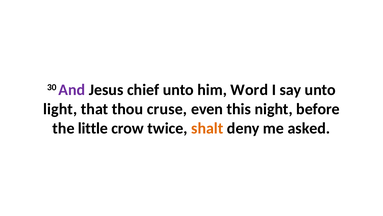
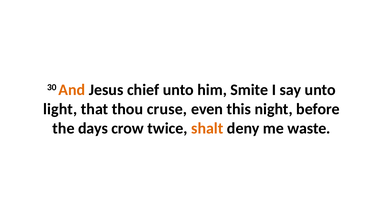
And colour: purple -> orange (72, 90)
Word: Word -> Smite (249, 90)
little: little -> days (93, 128)
asked: asked -> waste (309, 128)
